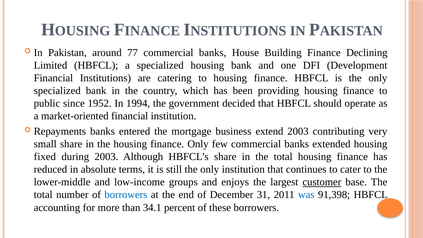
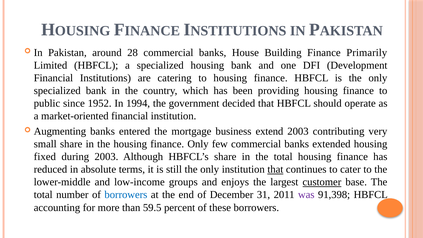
77: 77 -> 28 (133, 53)
Declining: Declining -> Primarily (367, 53)
Repayments: Repayments -> Augmenting (60, 131)
that underline: none -> present (275, 169)
was colour: blue -> purple (306, 195)
34.1: 34.1 -> 59.5 (152, 207)
